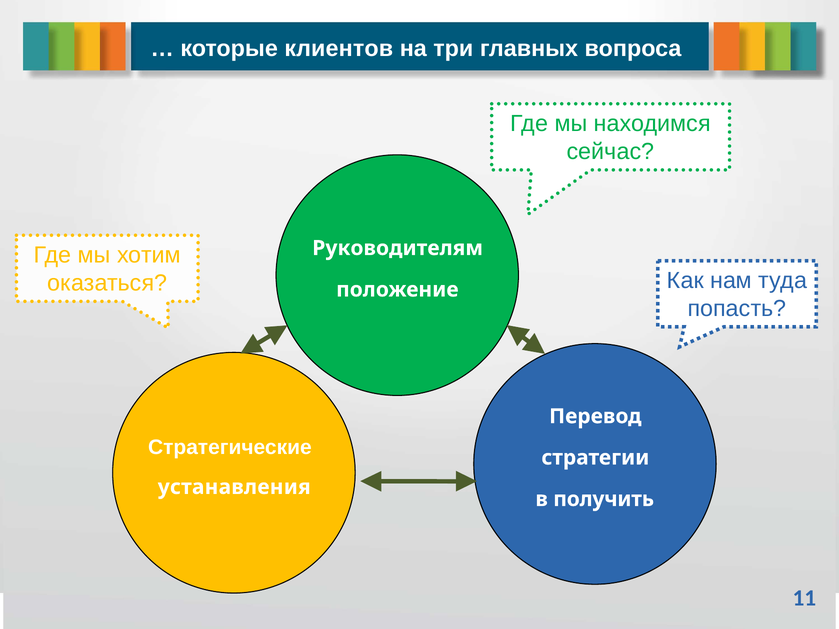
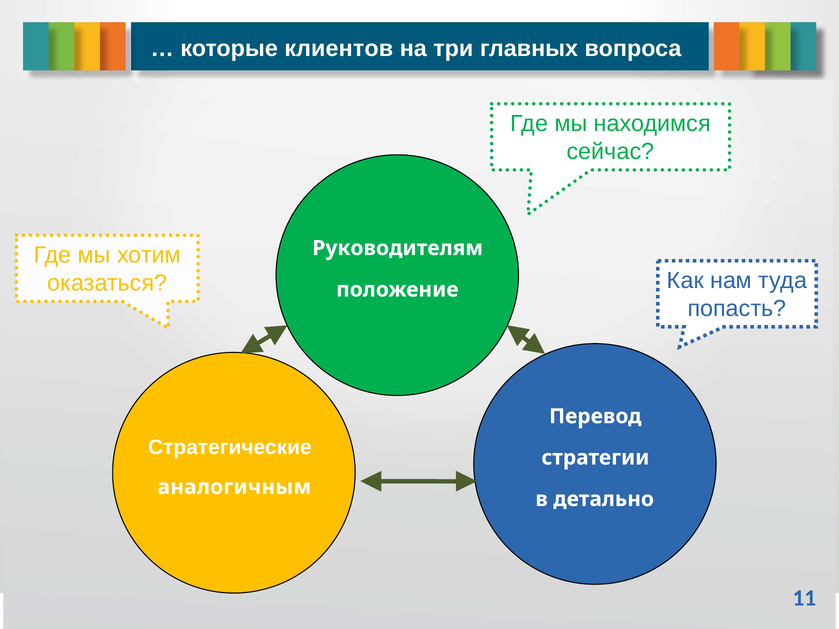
устанавления: устанавления -> аналогичным (234, 487)
получить: получить -> детально (604, 499)
